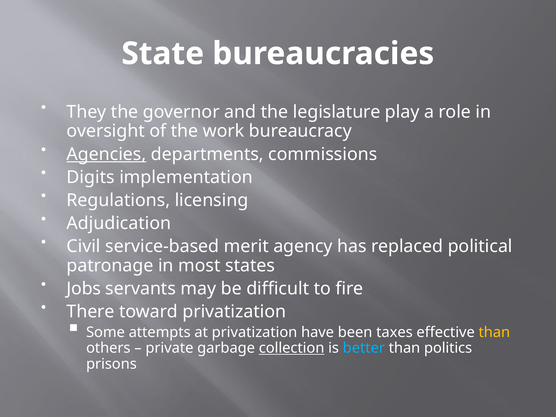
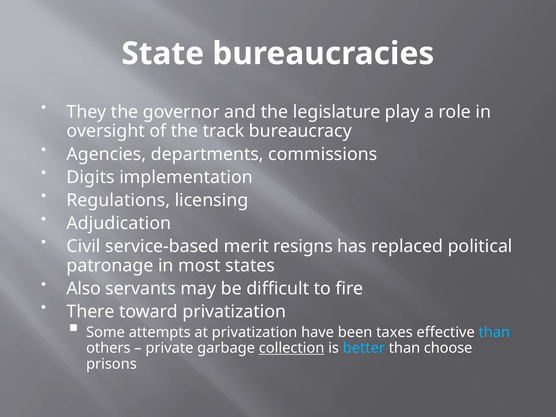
work: work -> track (224, 131)
Agencies underline: present -> none (106, 154)
agency: agency -> resigns (303, 246)
Jobs: Jobs -> Also (84, 289)
than colour: yellow -> light blue (494, 332)
politics: politics -> choose (448, 348)
